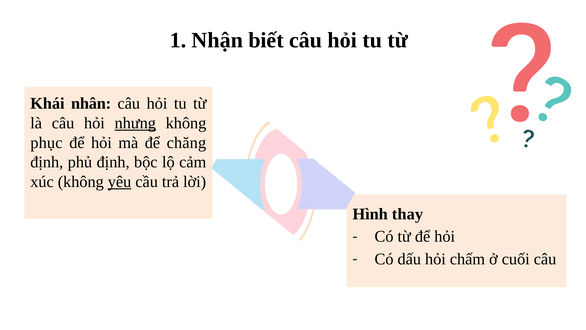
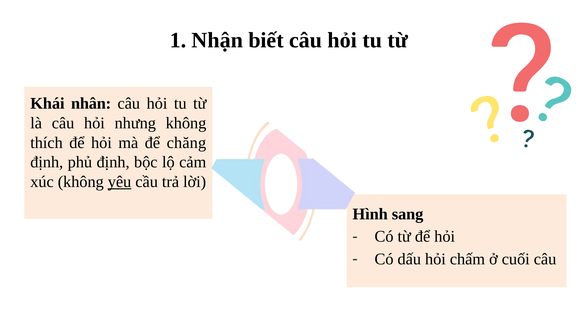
nhưng underline: present -> none (135, 123)
phục: phục -> thích (47, 142)
thay: thay -> sang (408, 214)
